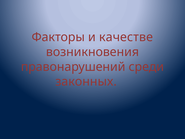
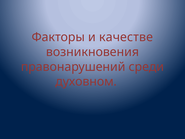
законных: законных -> духовном (86, 81)
